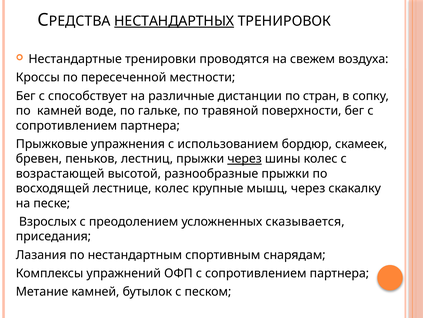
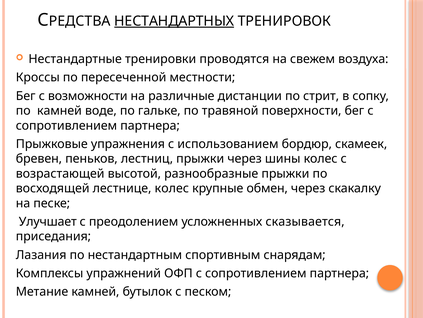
способствует: способствует -> возможности (88, 96)
стран: стран -> стрит (321, 96)
через underline: present -> none (245, 158)
мышц: мышц -> обмен (267, 188)
Взрослых: Взрослых -> Улучшает (48, 221)
